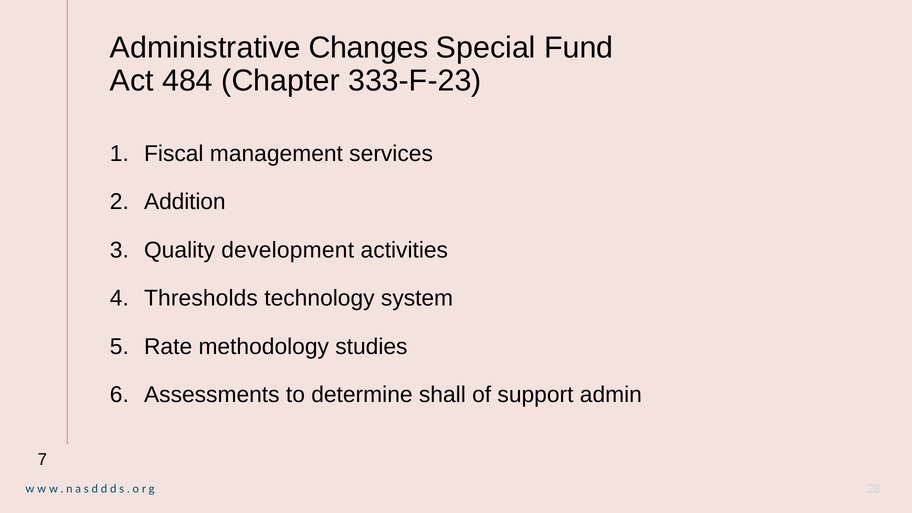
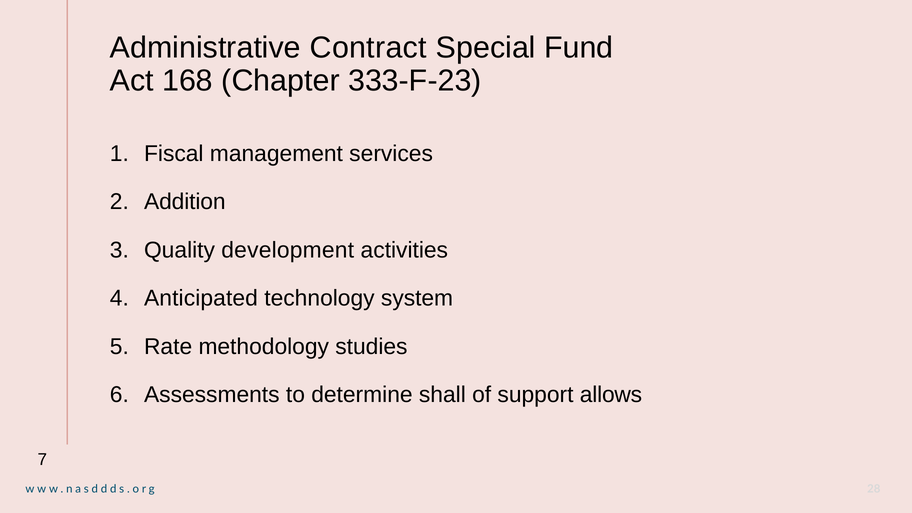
Changes: Changes -> Contract (368, 48)
484: 484 -> 168 (188, 81)
Thresholds: Thresholds -> Anticipated (201, 298)
admin: admin -> allows (611, 395)
